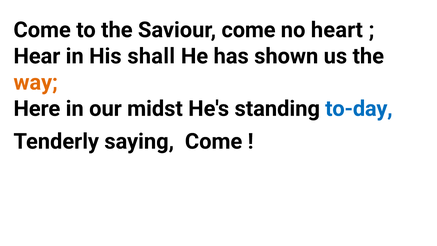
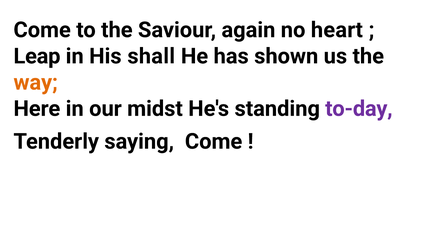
Saviour come: come -> again (248, 30)
Hear: Hear -> Leap (37, 56)
to-day colour: blue -> purple (359, 109)
